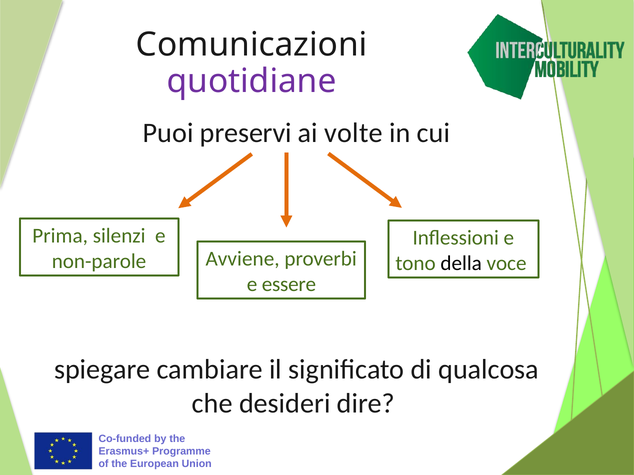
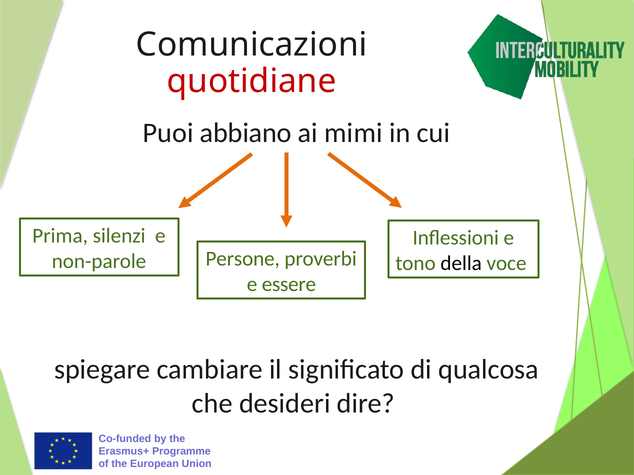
quotidiane colour: purple -> red (252, 81)
preservi: preservi -> abbiano (246, 133)
volte: volte -> mimi (354, 133)
Avviene: Avviene -> Persone (243, 259)
